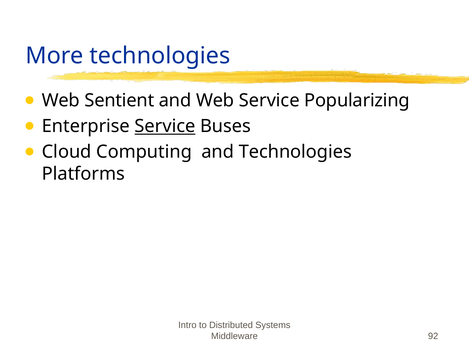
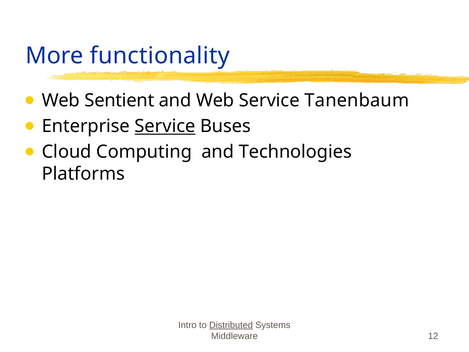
More technologies: technologies -> functionality (160, 56)
Popularizing: Popularizing -> Tanenbaum (357, 101)
Distributed underline: none -> present (231, 325)
92: 92 -> 12 (433, 336)
